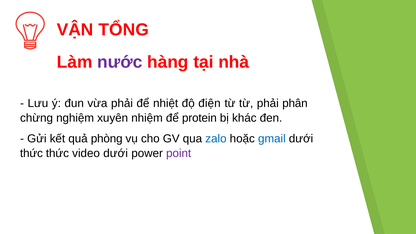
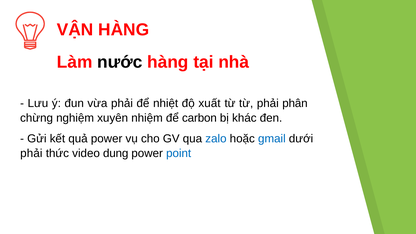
VẬN TỔNG: TỔNG -> HÀNG (124, 30)
nước colour: purple -> black (120, 62)
điện: điện -> xuất (210, 103)
protein: protein -> carbon (199, 118)
quả phòng: phòng -> power (107, 139)
thức: thức -> phải (31, 153)
video dưới: dưới -> dung (116, 153)
point colour: purple -> blue (179, 153)
